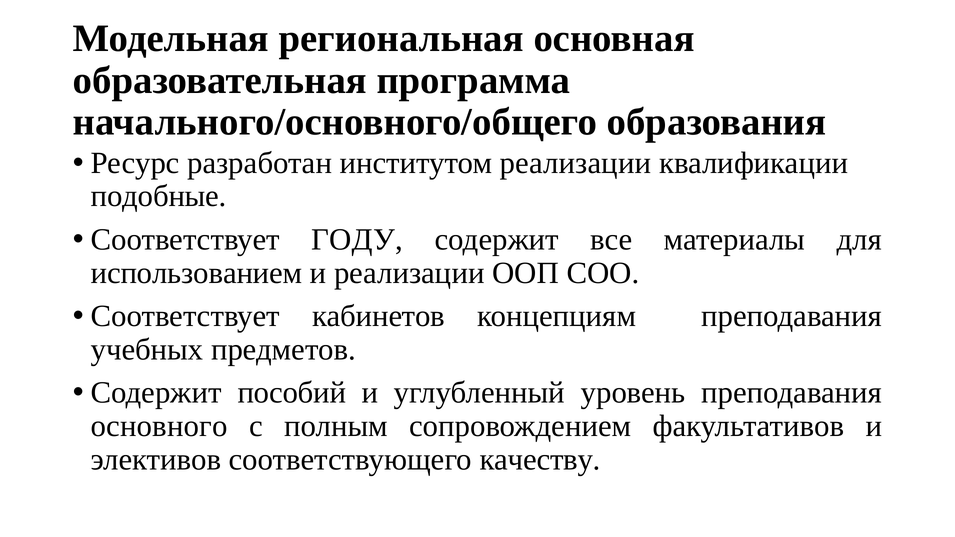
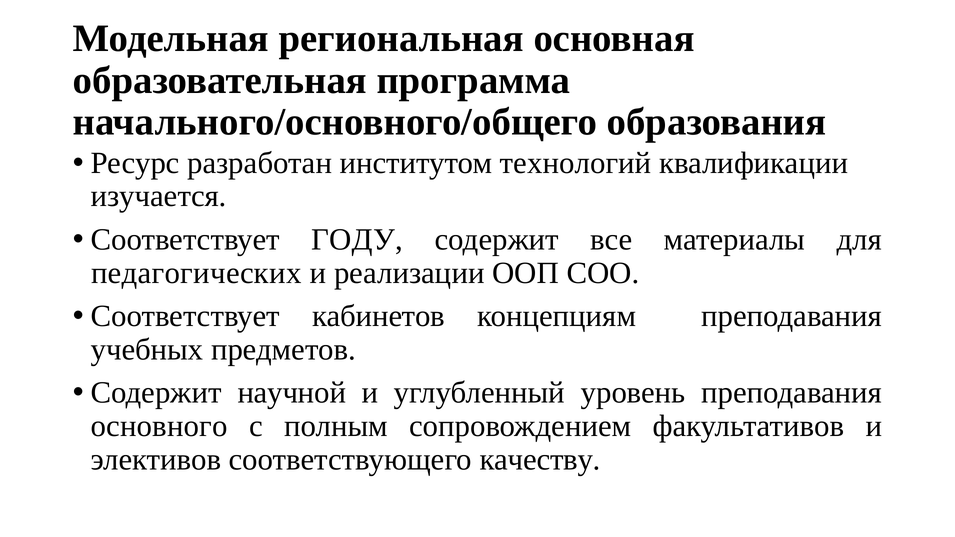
институтом реализации: реализации -> технологий (576, 163)
подобные: подобные -> изучается (159, 196)
использованием: использованием -> педагогических (196, 273)
пособий: пособий -> научной (292, 393)
